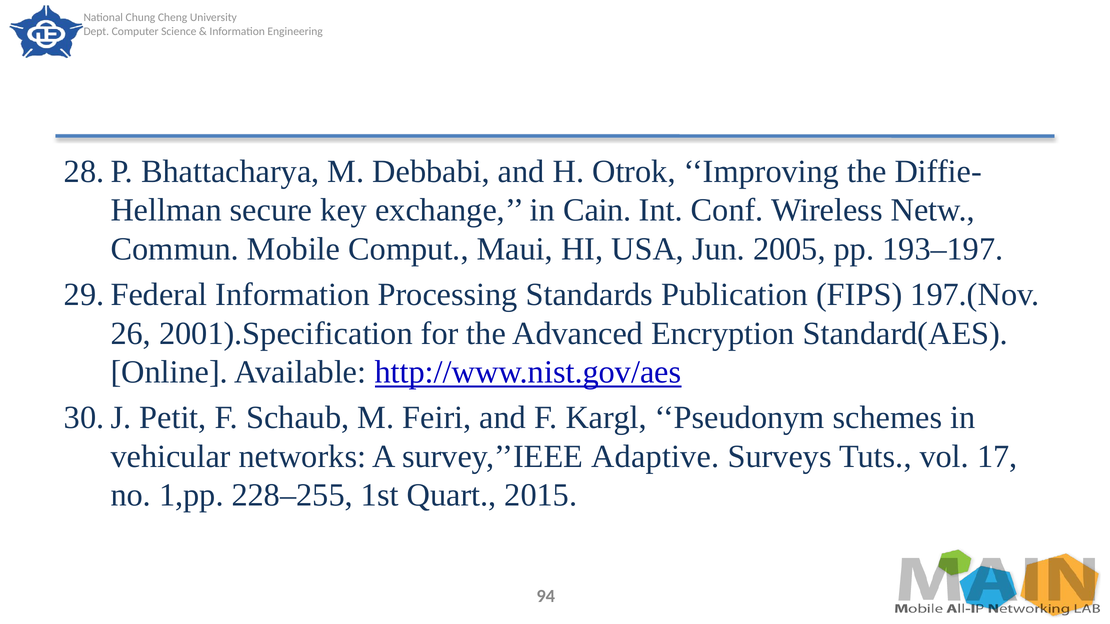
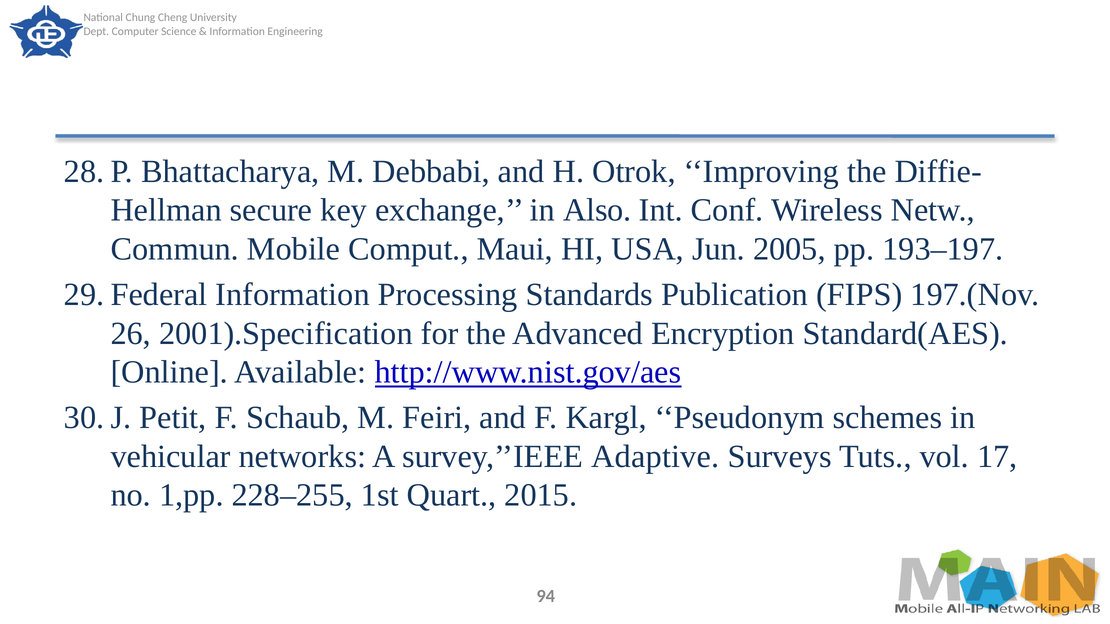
Cain: Cain -> Also (597, 210)
